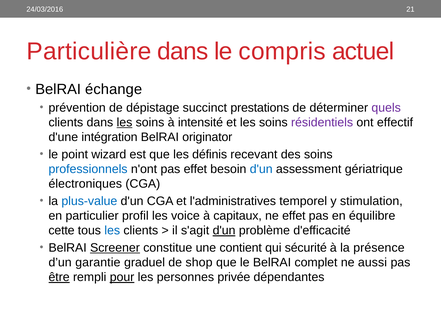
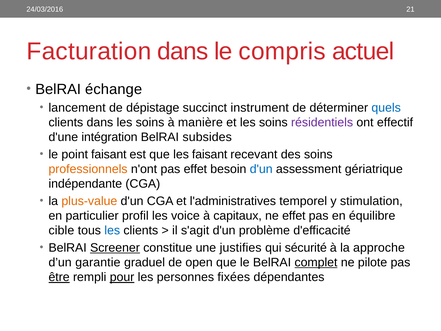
Particulière: Particulière -> Facturation (89, 51)
prévention: prévention -> lancement (77, 108)
prestations: prestations -> instrument (260, 108)
quels colour: purple -> blue (386, 108)
les underline: present -> none (124, 122)
intensité: intensité -> manière (200, 122)
originator: originator -> subsides (207, 137)
point wizard: wizard -> faisant (109, 154)
les définis: définis -> faisant (210, 154)
professionnels colour: blue -> orange (88, 169)
électroniques: électroniques -> indépendante (85, 184)
plus-value colour: blue -> orange (89, 201)
cette: cette -> cible (61, 230)
d'un underline: present -> none (224, 230)
contient: contient -> justifies (241, 248)
présence: présence -> approche (379, 248)
shop: shop -> open (199, 262)
complet underline: none -> present (316, 262)
aussi: aussi -> pilote (373, 262)
privée: privée -> fixées (234, 277)
